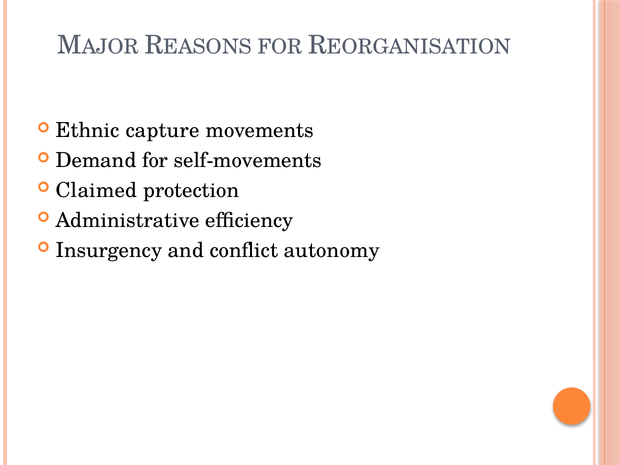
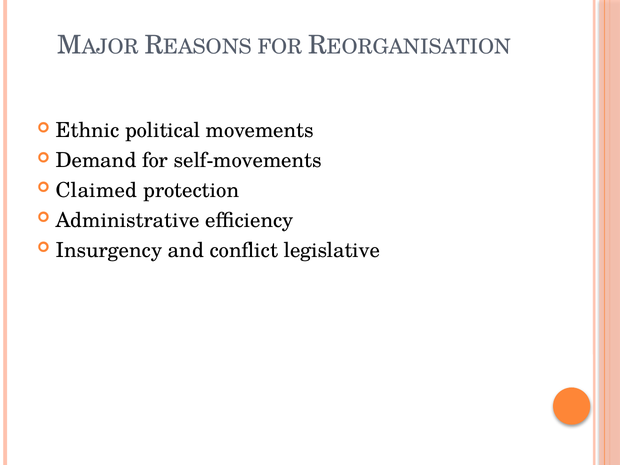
capture: capture -> political (163, 131)
autonomy: autonomy -> legislative (332, 250)
